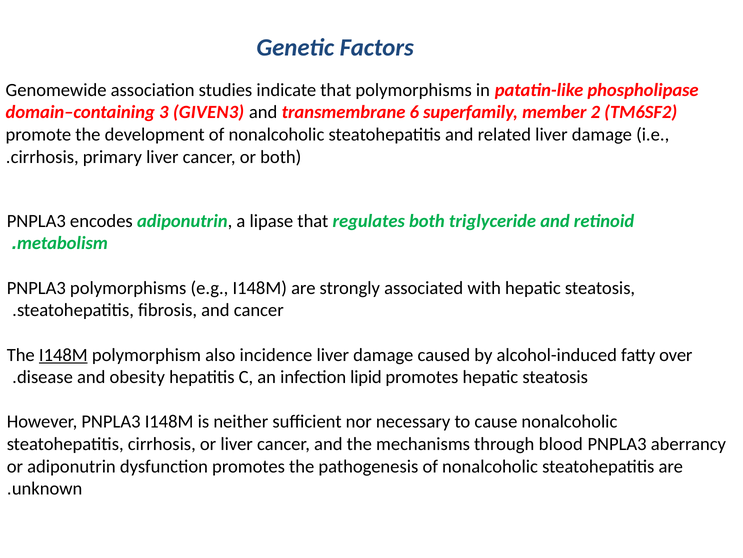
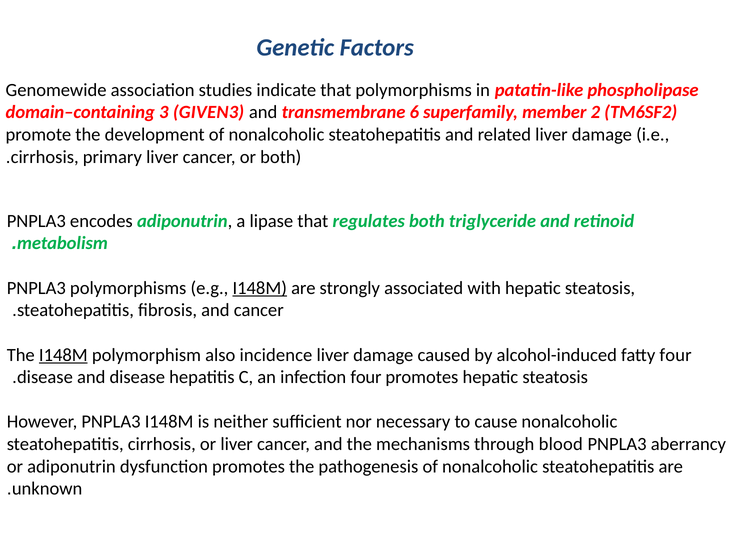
I148M underline: none -> present (260, 288)
fatty over: over -> four (676, 354)
and obesity: obesity -> disease (137, 377)
infection lipid: lipid -> four (366, 377)
